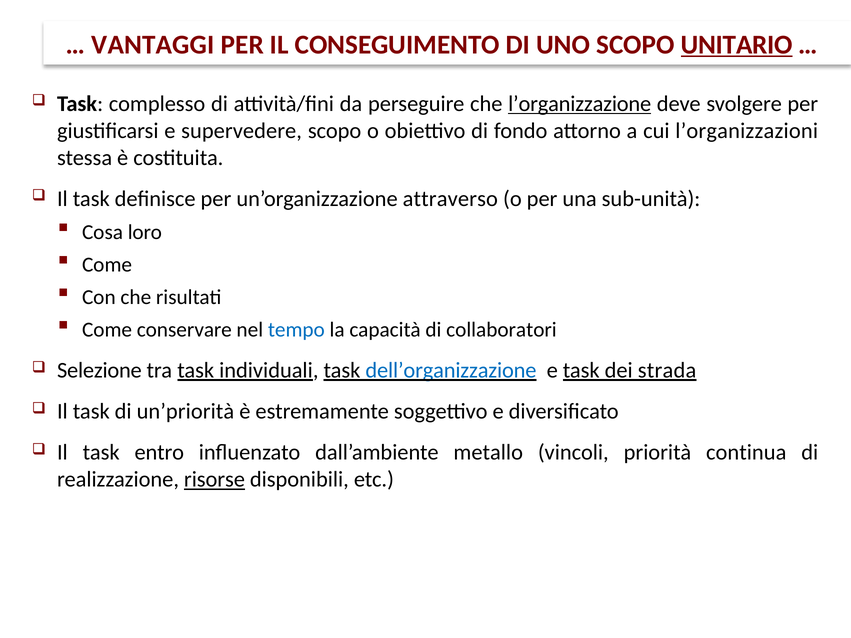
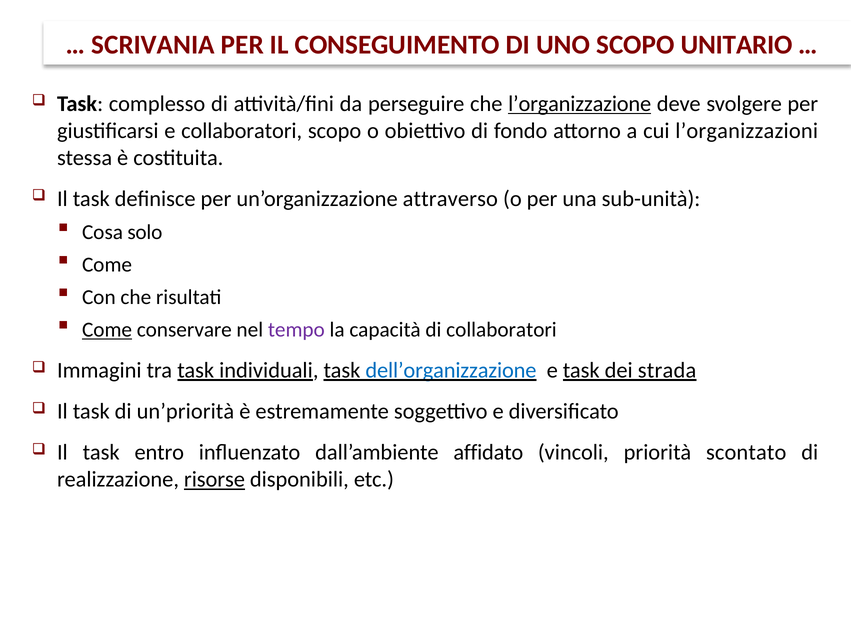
VANTAGGI: VANTAGGI -> SCRIVANIA (153, 45)
UNITARIO underline: present -> none (737, 45)
e supervedere: supervedere -> collaboratori (242, 131)
loro: loro -> solo (145, 232)
Come underline: none -> present (107, 330)
tempo colour: blue -> purple (296, 330)
Selezione: Selezione -> Immagini (99, 370)
metallo: metallo -> affidato (488, 453)
continua: continua -> scontato (746, 453)
